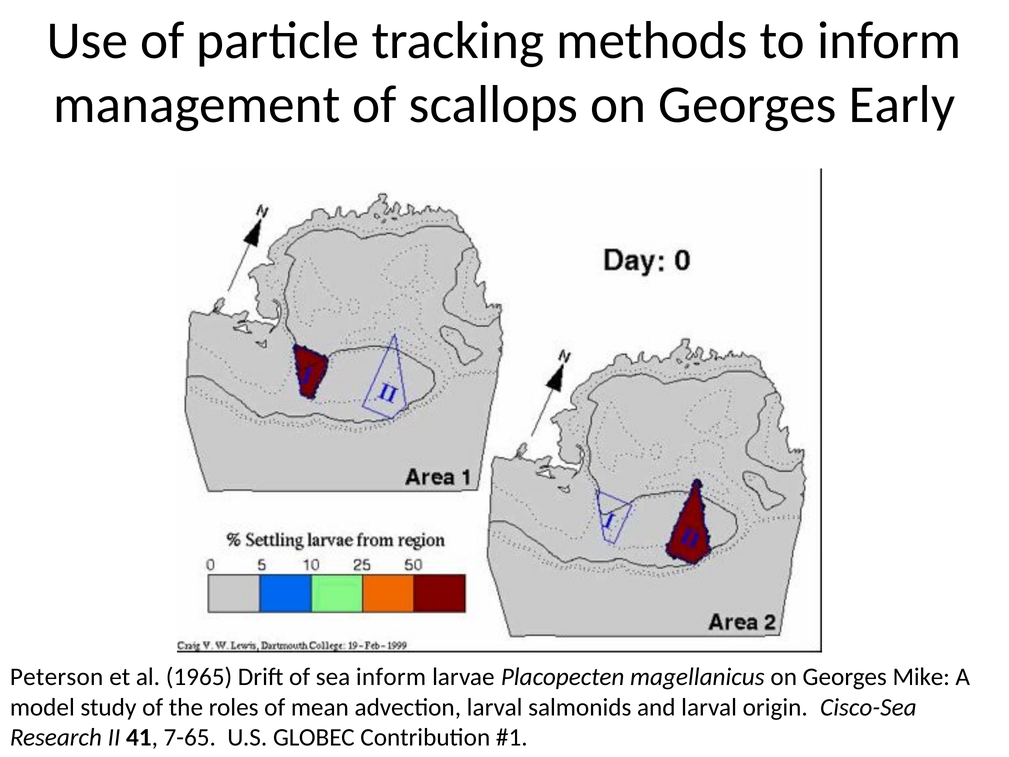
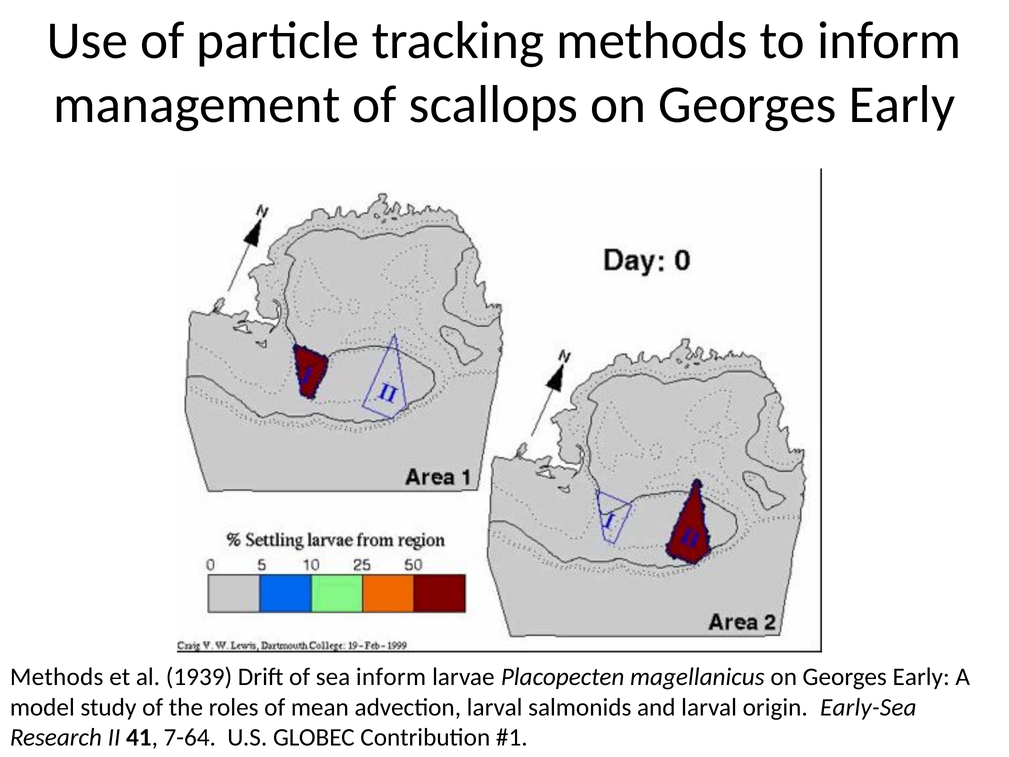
Peterson: Peterson -> Methods (57, 677)
1965: 1965 -> 1939 (199, 677)
magellanicus on Georges Mike: Mike -> Early (921, 677)
Cisco-Sea: Cisco-Sea -> Early-Sea (868, 707)
7-65: 7-65 -> 7-64 (190, 737)
